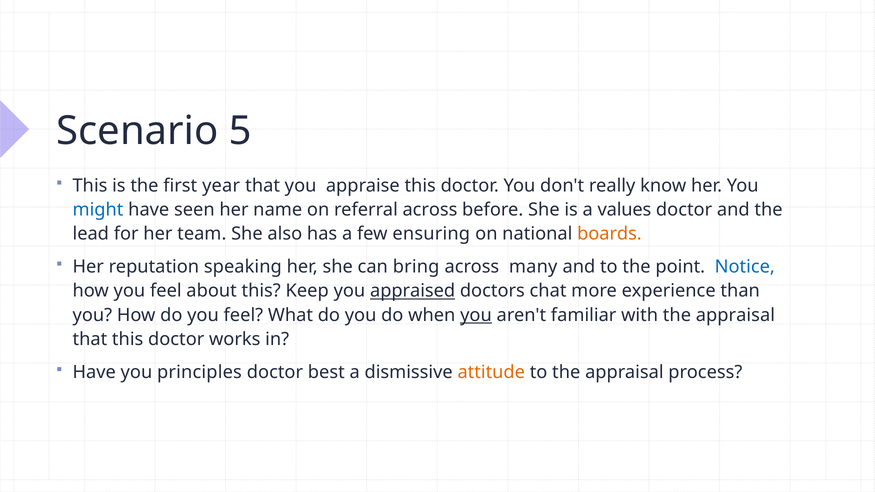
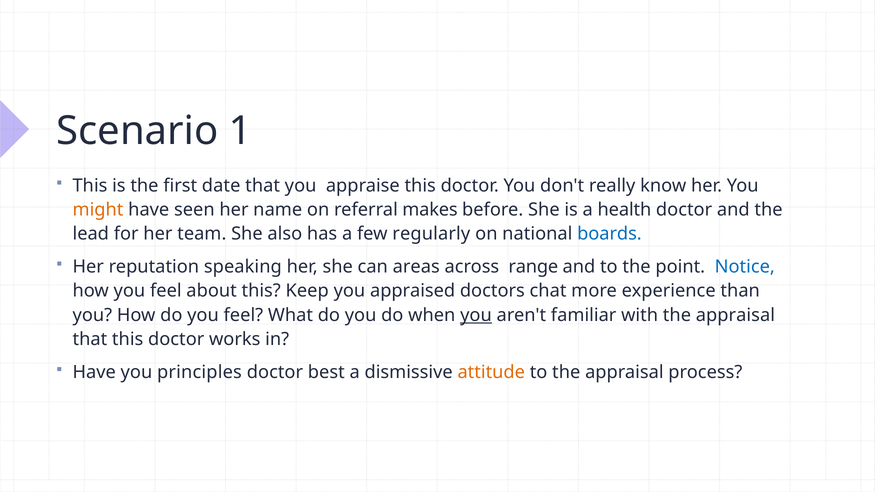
5: 5 -> 1 (240, 131)
year: year -> date (221, 186)
might colour: blue -> orange (98, 210)
referral across: across -> makes (430, 210)
values: values -> health (624, 210)
ensuring: ensuring -> regularly (431, 234)
boards colour: orange -> blue (609, 234)
bring: bring -> areas (416, 267)
many: many -> range (533, 267)
appraised underline: present -> none (413, 291)
